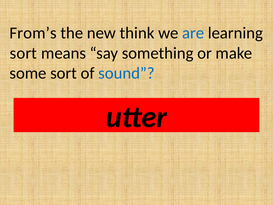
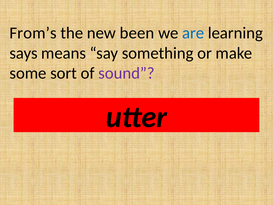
think: think -> been (137, 33)
sort: sort -> says (24, 53)
sound colour: blue -> purple (127, 73)
